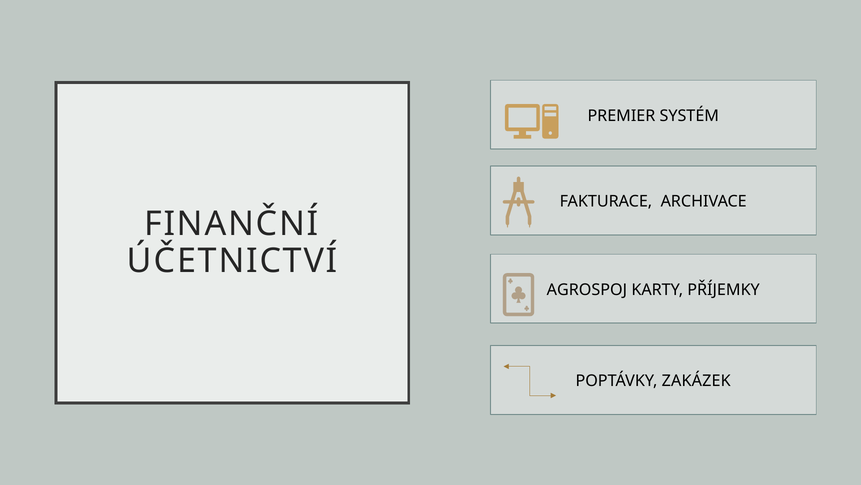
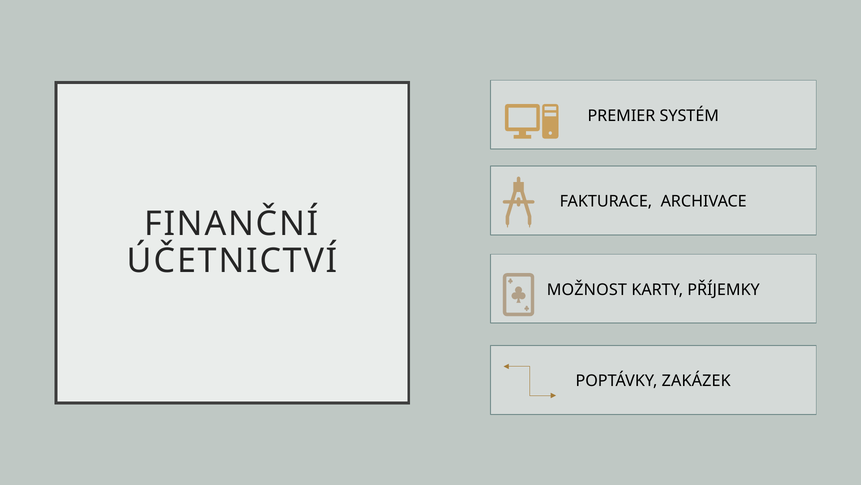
AGROSPOJ: AGROSPOJ -> MOŽNOST (587, 289)
